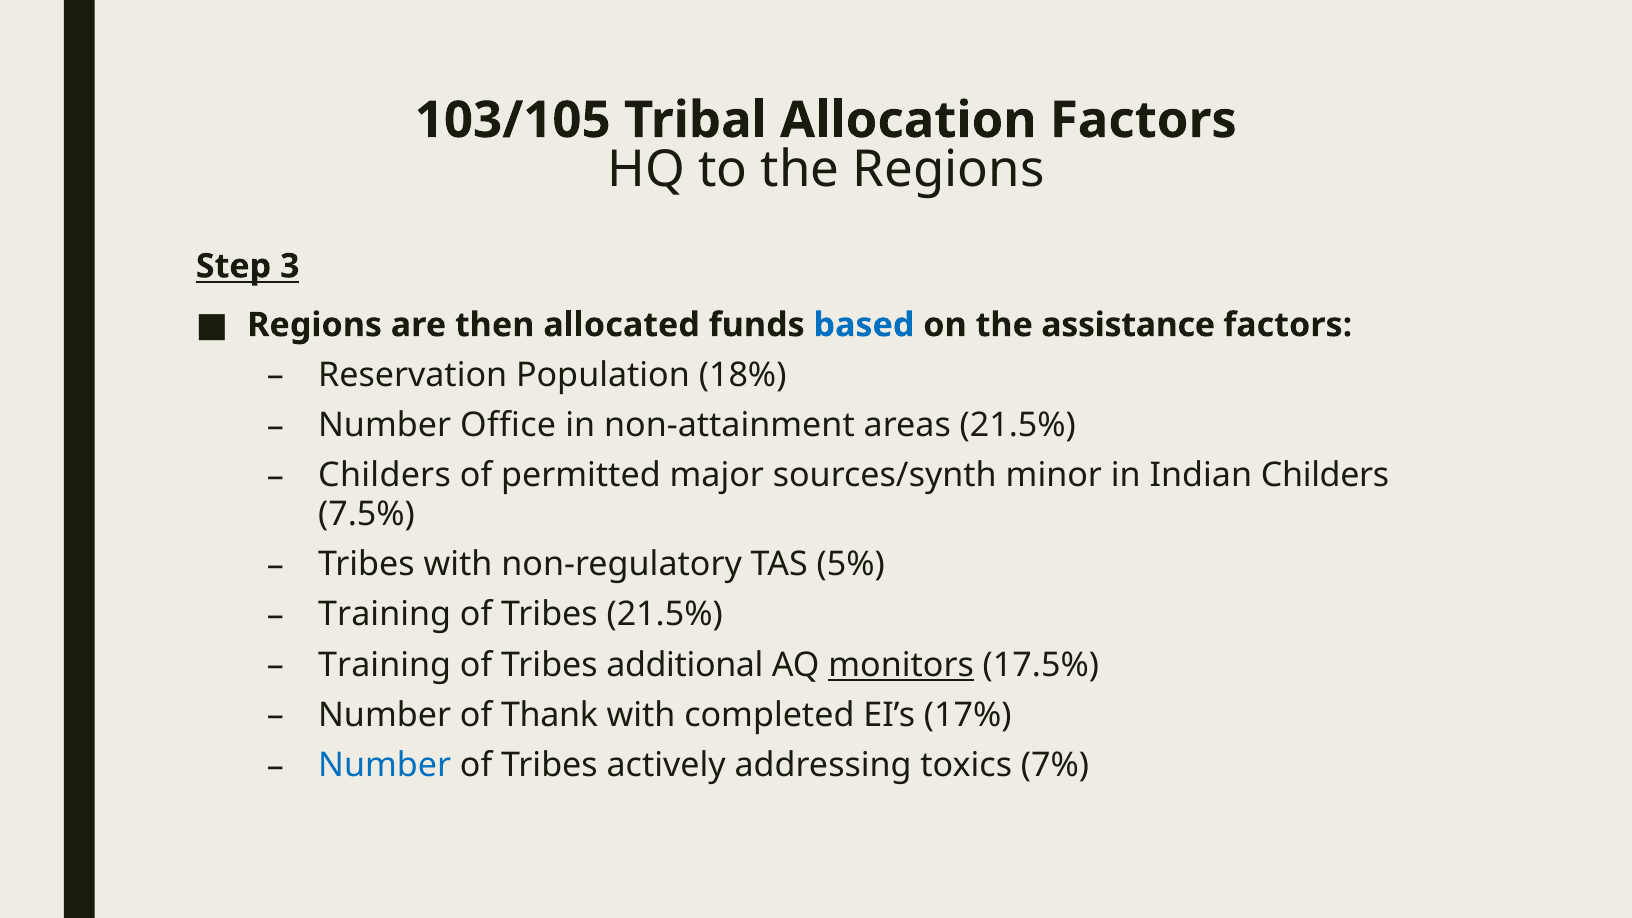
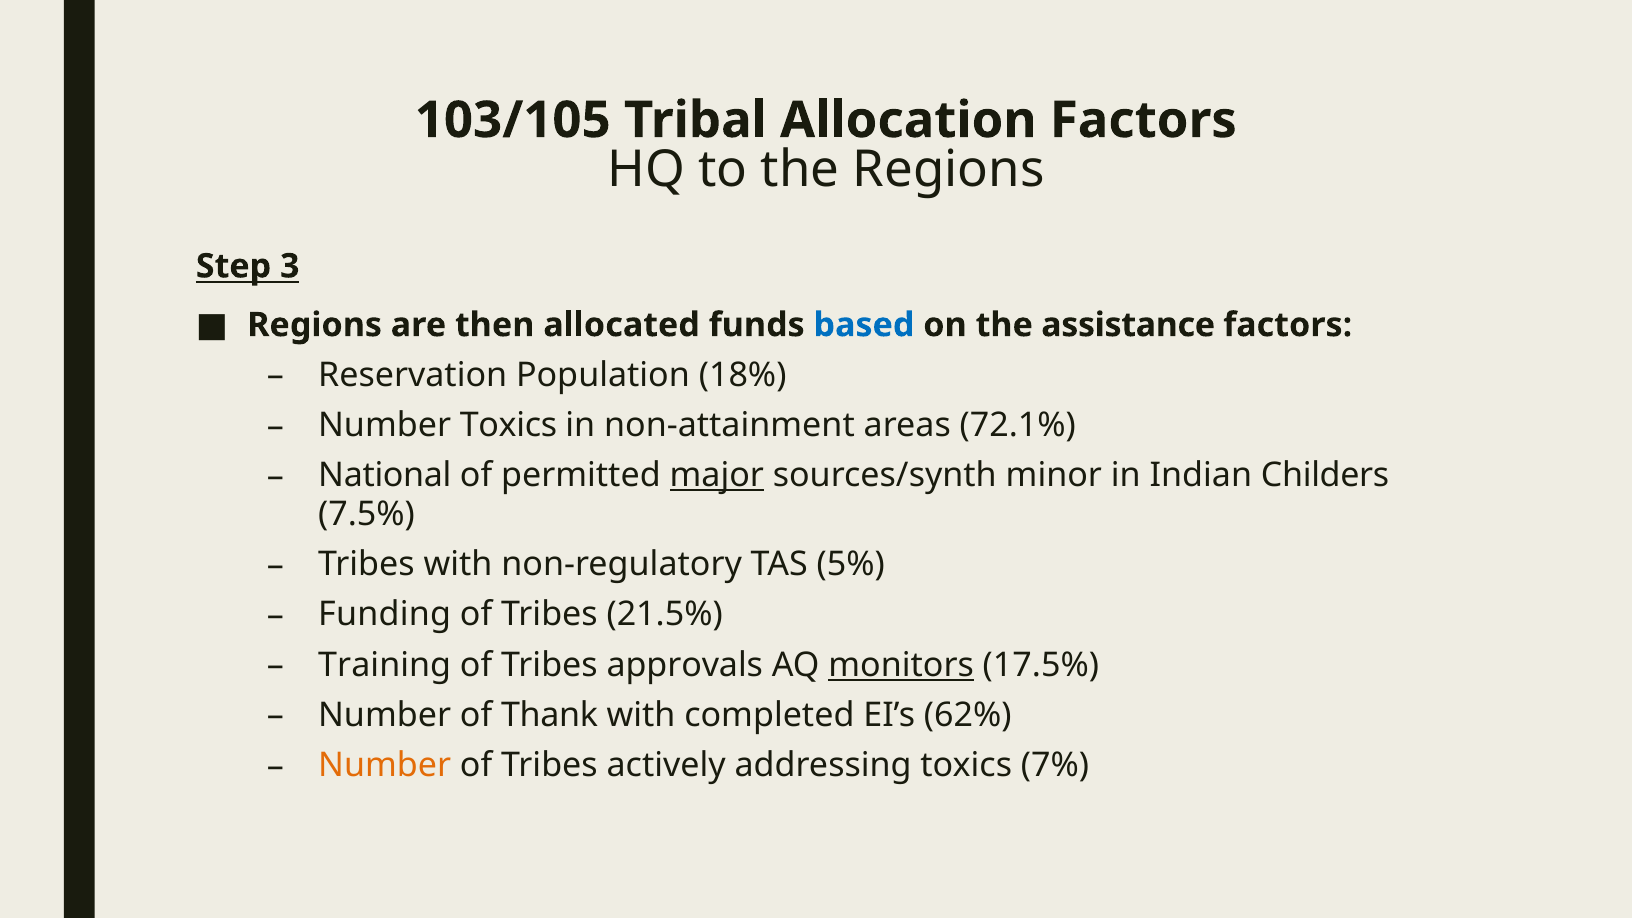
Number Office: Office -> Toxics (508, 426)
areas 21.5%: 21.5% -> 72.1% (1018, 426)
Childers: Childers -> National (385, 476)
major underline: none -> present (717, 476)
Training: Training -> Funding (385, 615)
additional: additional -> approvals (685, 665)
17%: 17% -> 62% (968, 715)
Number colour: blue -> orange (385, 765)
